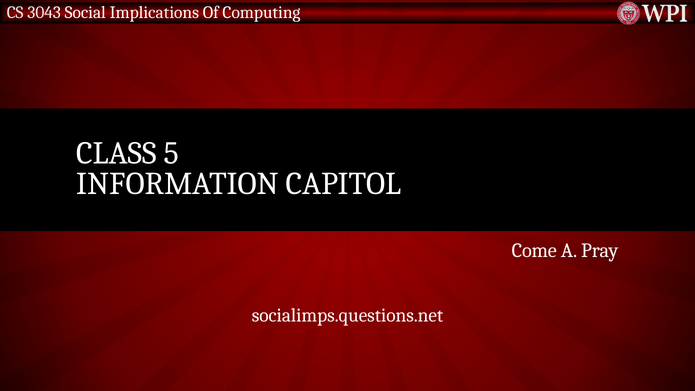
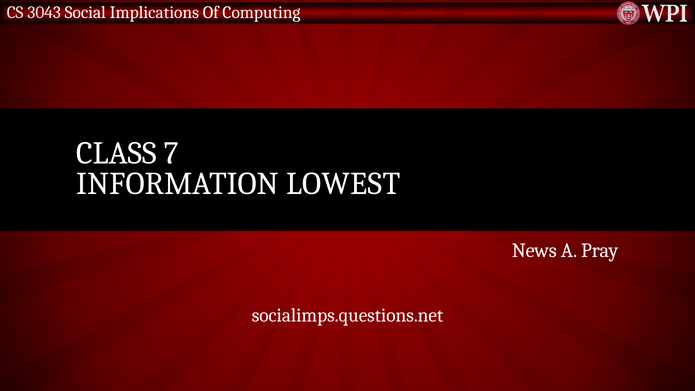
5: 5 -> 7 (171, 153)
CAPITOL: CAPITOL -> LOWEST (343, 184)
Come: Come -> News (534, 250)
